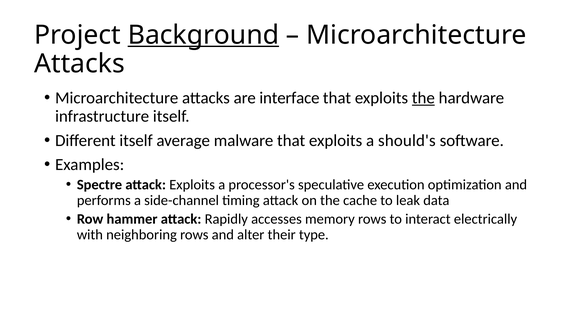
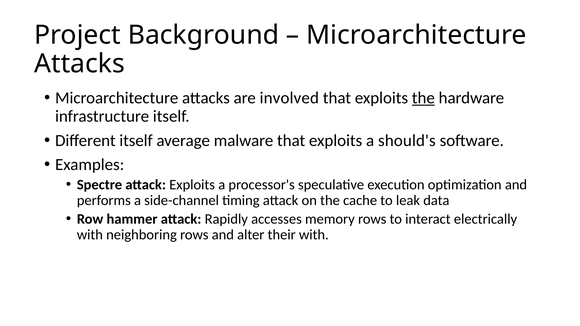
Background underline: present -> none (203, 35)
interface: interface -> involved (289, 98)
their type: type -> with (314, 235)
